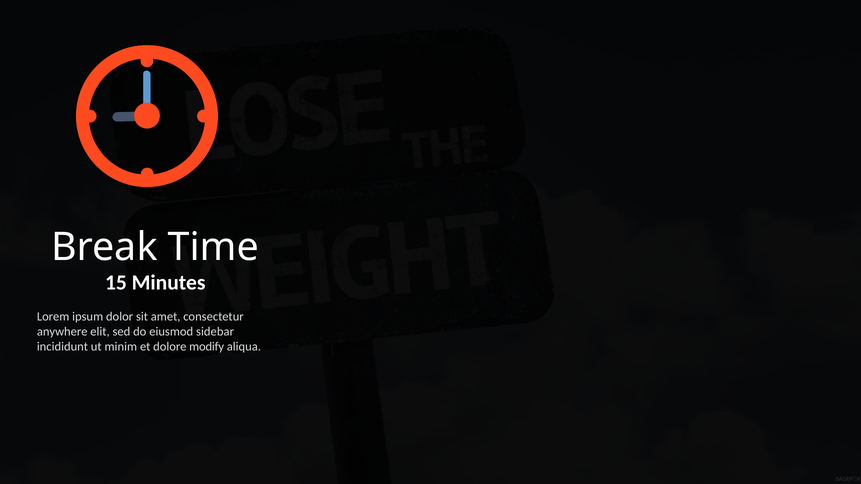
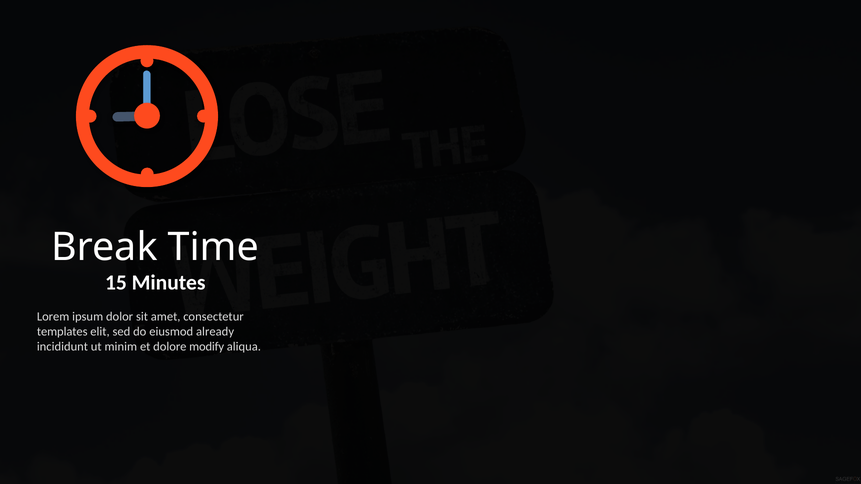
anywhere: anywhere -> templates (62, 332)
sidebar: sidebar -> already (215, 332)
